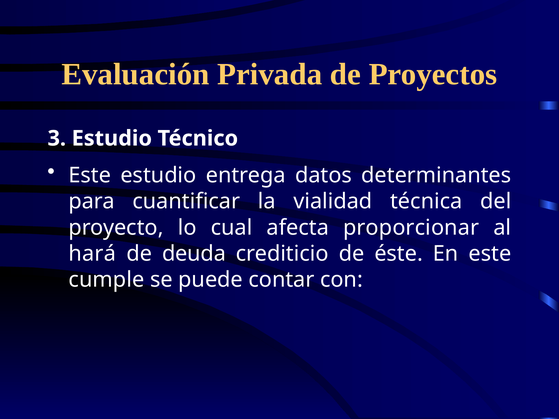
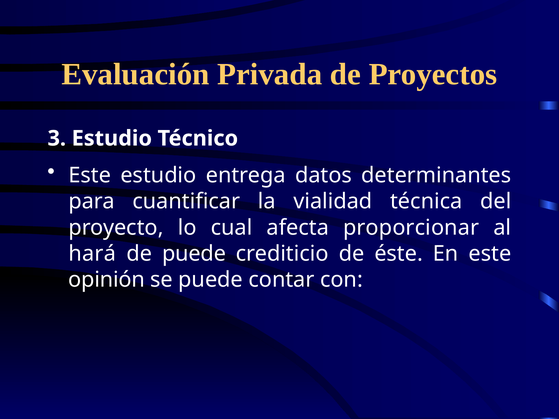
de deuda: deuda -> puede (194, 254)
cumple: cumple -> opinión (107, 280)
